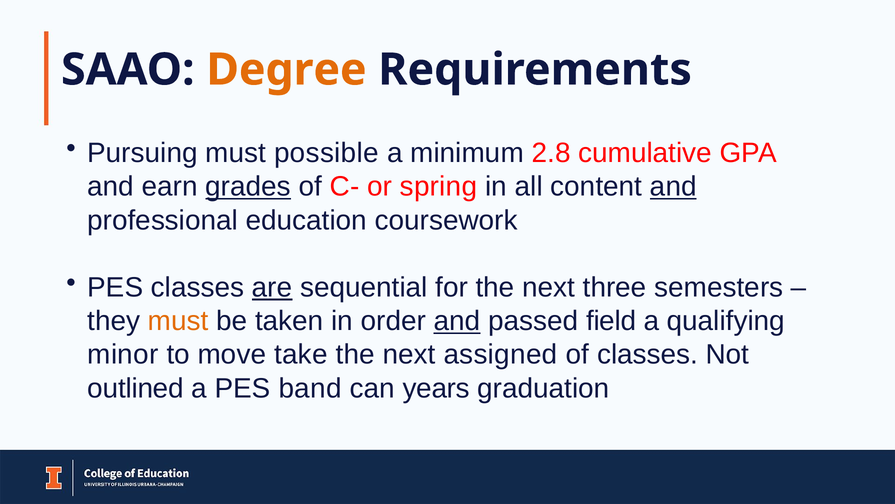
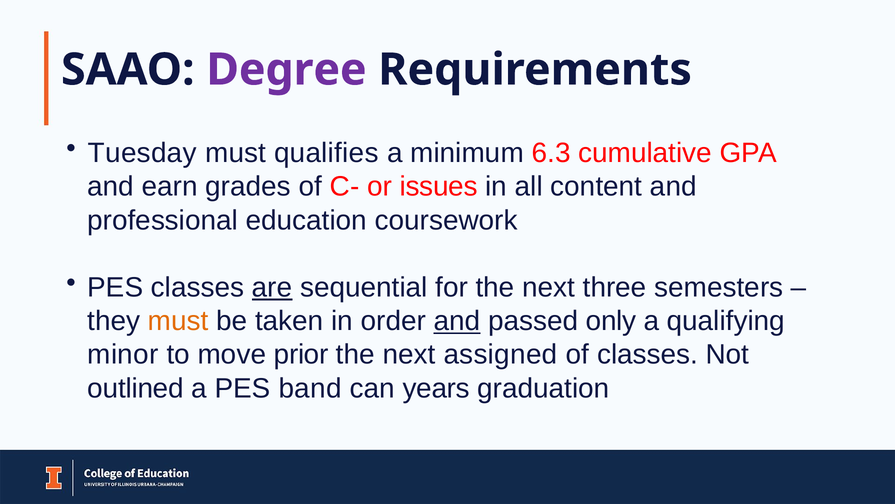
Degree colour: orange -> purple (286, 70)
Pursuing: Pursuing -> Tuesday (142, 153)
possible: possible -> qualifies (326, 153)
2.8: 2.8 -> 6.3 (551, 153)
grades underline: present -> none (248, 186)
spring: spring -> issues (439, 186)
and underline: present -> none (673, 186)
field: field -> only (611, 321)
take: take -> prior (301, 354)
